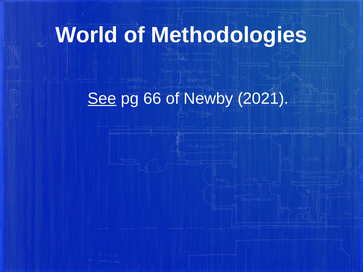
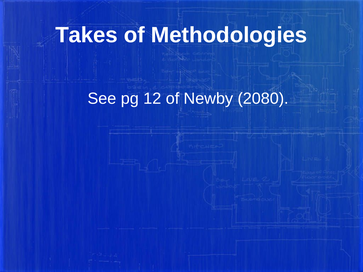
World: World -> Takes (87, 35)
See underline: present -> none (102, 99)
66: 66 -> 12 (152, 99)
2021: 2021 -> 2080 (263, 99)
